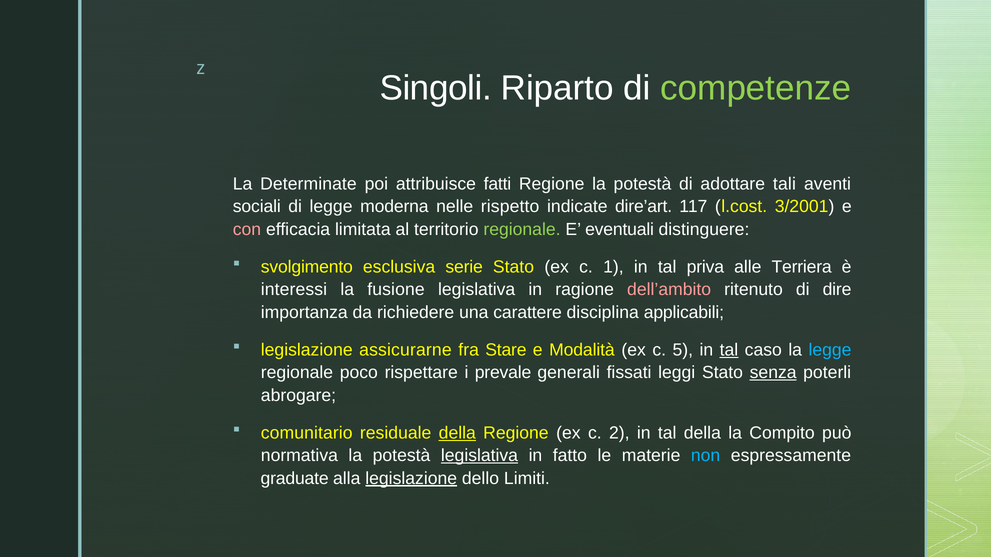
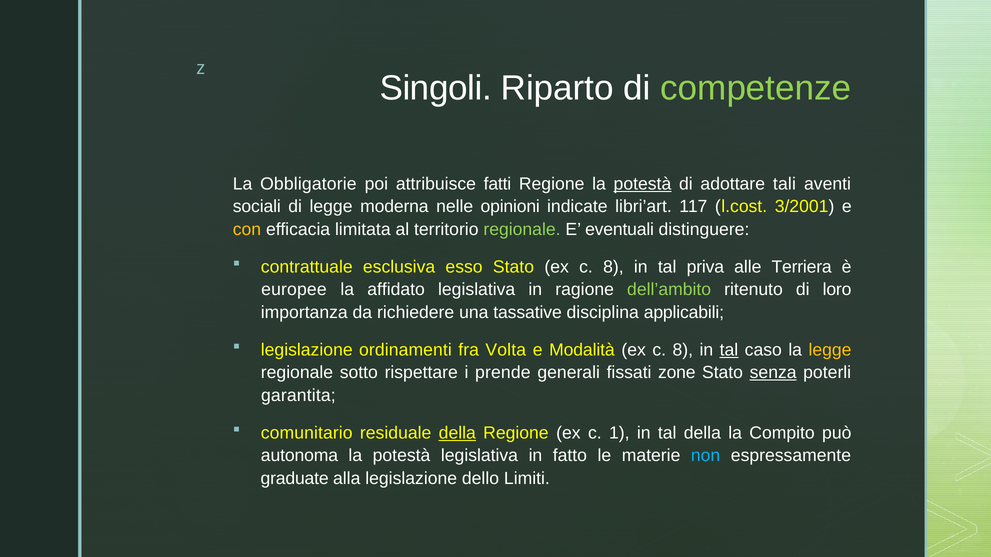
Determinate: Determinate -> Obbligatorie (308, 184)
potestà underline: none -> present (642, 184)
rispetto: rispetto -> opinioni (510, 207)
dire’art: dire’art -> libri’art (643, 207)
con colour: pink -> yellow (247, 229)
svolgimento: svolgimento -> contrattuale (307, 267)
serie: serie -> esso (464, 267)
Stato ex c 1: 1 -> 8 (613, 267)
interessi: interessi -> europee (294, 290)
fusione: fusione -> affidato (396, 290)
dell’ambito colour: pink -> light green (669, 290)
dire: dire -> loro (837, 290)
carattere: carattere -> tassative (528, 313)
assicurarne: assicurarne -> ordinamenti (405, 350)
Stare: Stare -> Volta (506, 350)
5: 5 -> 8 (683, 350)
legge colour: light blue -> yellow (830, 350)
poco: poco -> sotto (359, 373)
prevale: prevale -> prende (503, 373)
leggi: leggi -> zone (677, 373)
abrogare: abrogare -> garantita (298, 396)
2: 2 -> 1 (619, 433)
normativa: normativa -> autonoma (299, 456)
legislativa underline: present -> none (479, 456)
legislazione underline: present -> none (411, 479)
